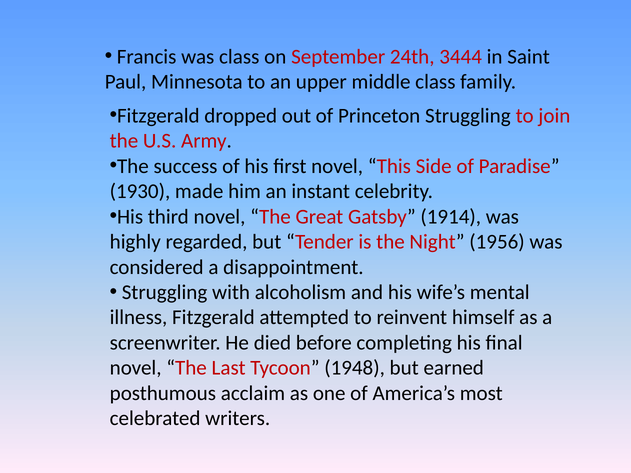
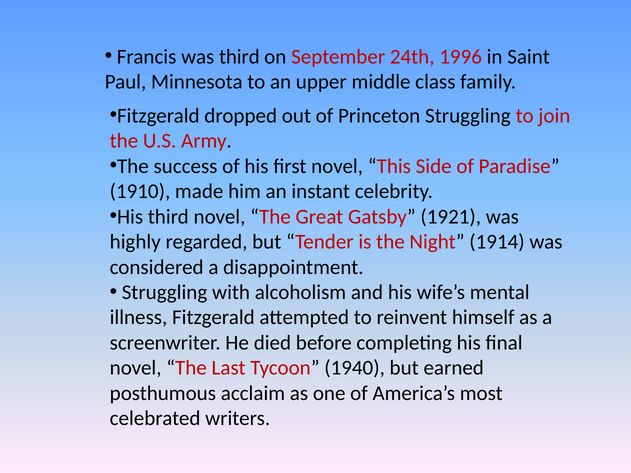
was class: class -> third (239, 57)
3444: 3444 -> 1996 (461, 57)
1930: 1930 -> 1910 (140, 191)
1914: 1914 -> 1921 (451, 217)
1956: 1956 -> 1914 (497, 242)
1948: 1948 -> 1940 (355, 368)
